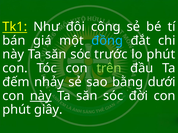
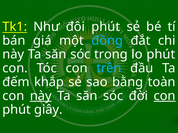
đôi công: công -> phút (106, 27)
trước: trước -> trong (111, 55)
trên colour: light green -> light blue (109, 68)
nhảy: nhảy -> khắp (49, 82)
dưới: dưới -> toàn (162, 82)
con underline: none -> present (165, 96)
